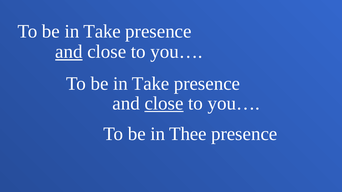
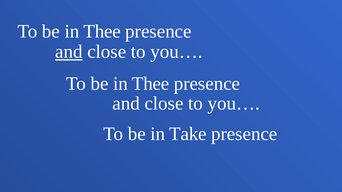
Take: Take -> Thee (102, 32)
Take: Take -> Thee (151, 84)
close underline: present -> none (164, 104)
Thee: Thee -> Take (188, 134)
